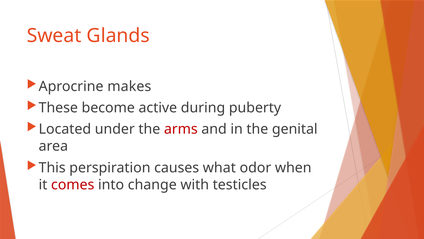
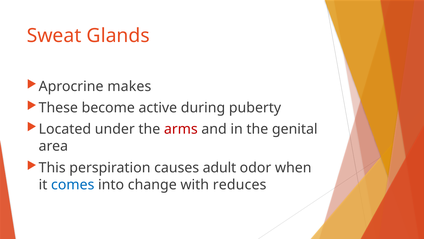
what: what -> adult (219, 167)
comes colour: red -> blue (73, 184)
testicles: testicles -> reduces (240, 184)
